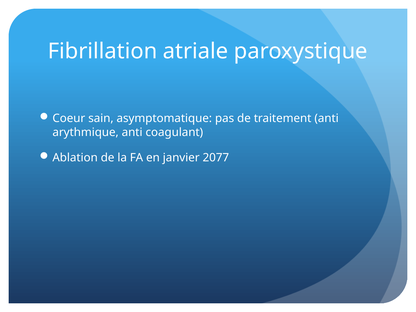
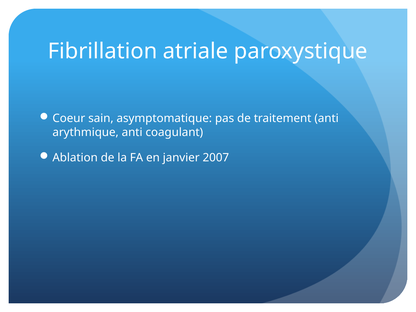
2077: 2077 -> 2007 (216, 158)
